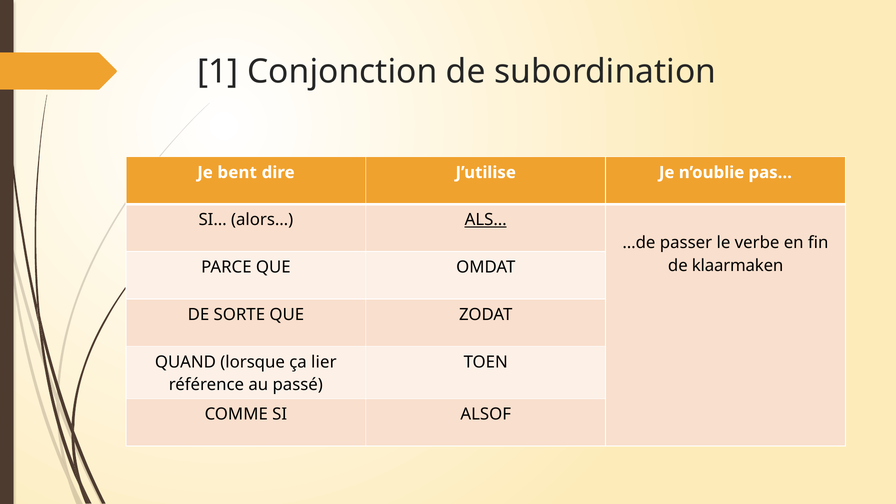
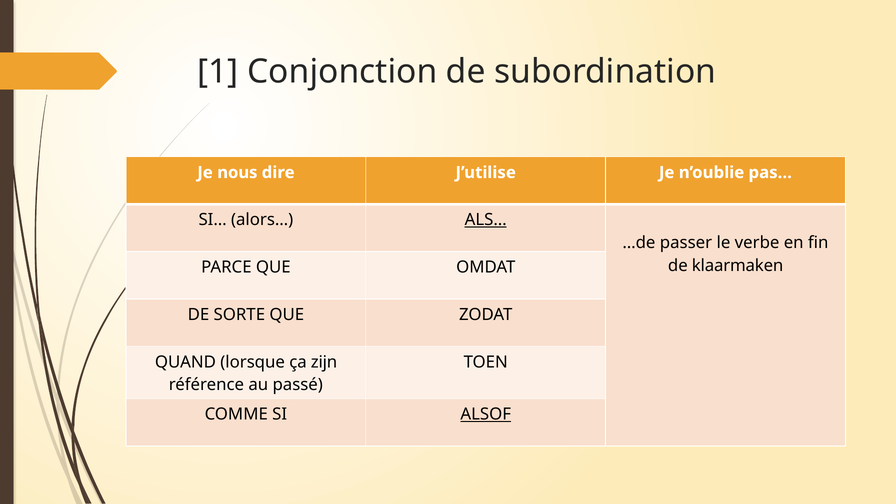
bent: bent -> nous (237, 173)
lier: lier -> zijn (324, 362)
ALSOF underline: none -> present (486, 414)
